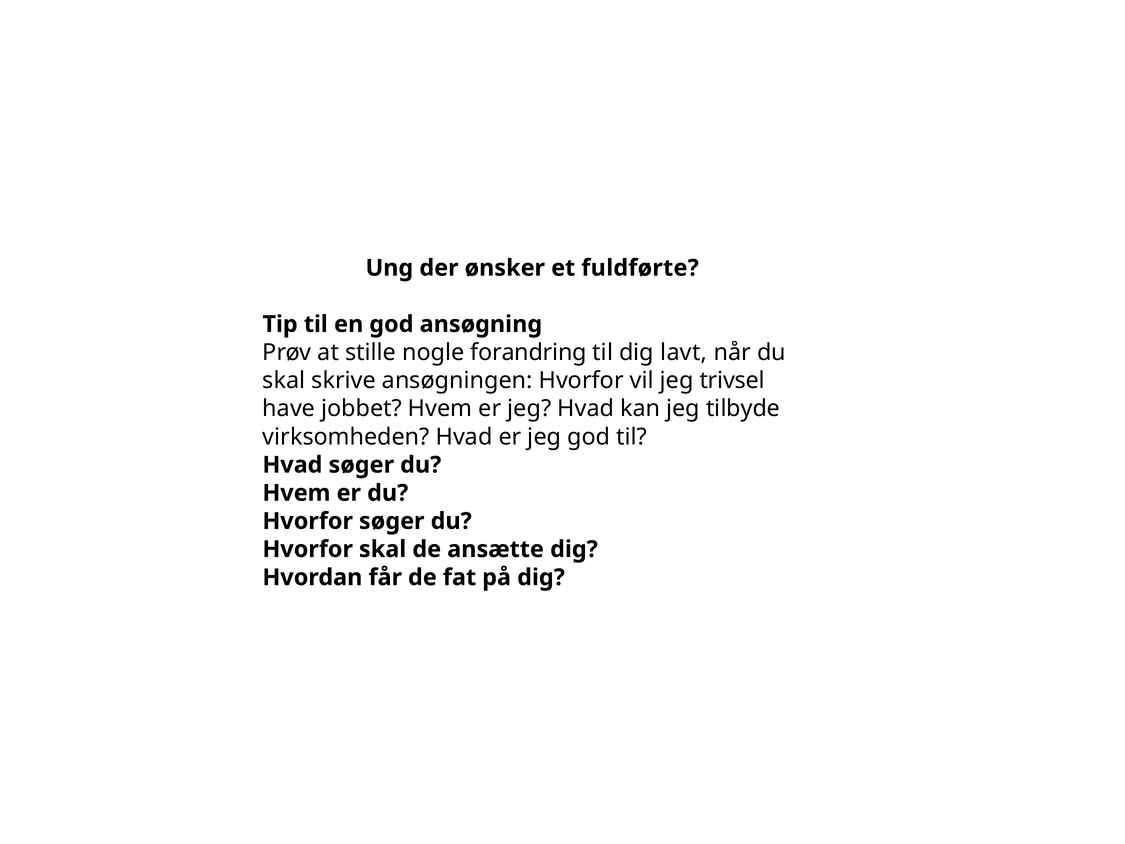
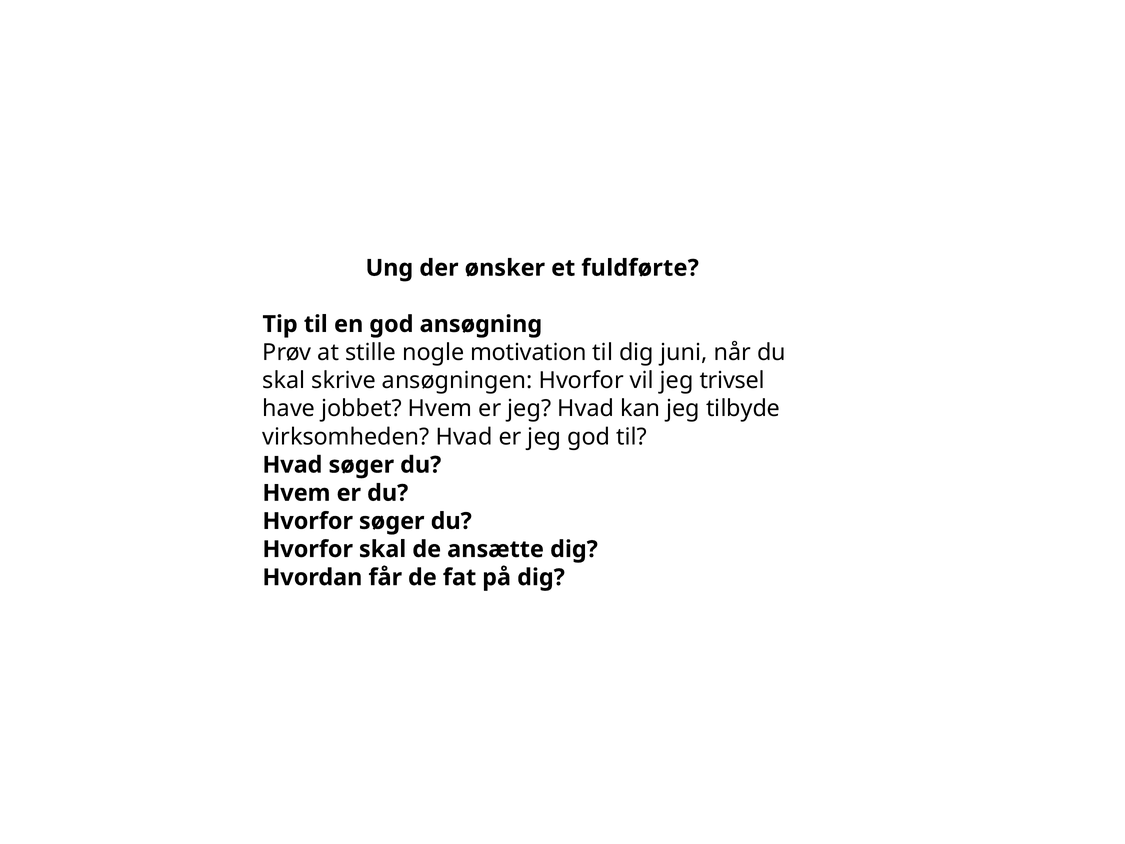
forandring: forandring -> motivation (529, 352)
lavt: lavt -> juni (684, 352)
